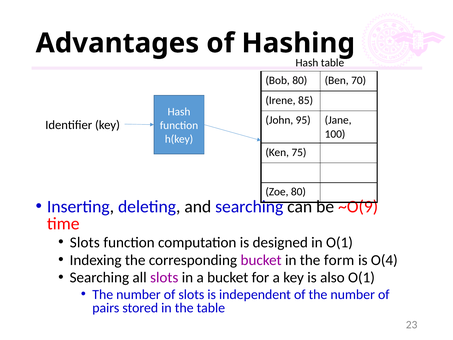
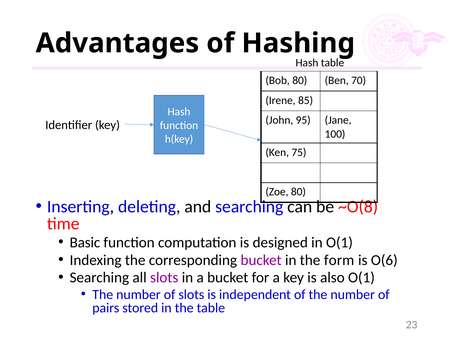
~O(9: ~O(9 -> ~O(8 (358, 207)
Slots: Slots -> Basic (85, 242)
O(4: O(4 -> O(6 (384, 260)
